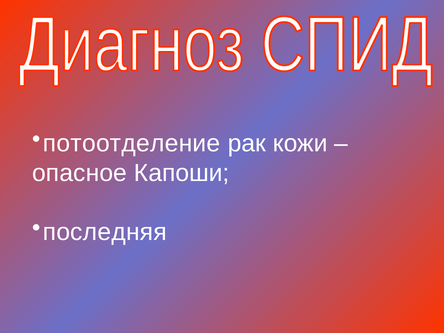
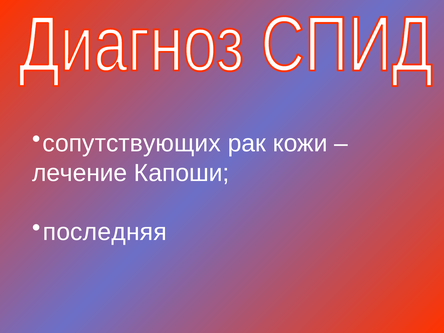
потоотделение: потоотделение -> сопутствующих (132, 143)
опасное: опасное -> лечение (80, 173)
